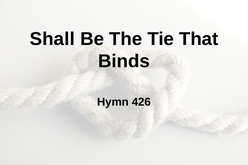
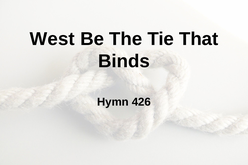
Shall: Shall -> West (52, 39)
